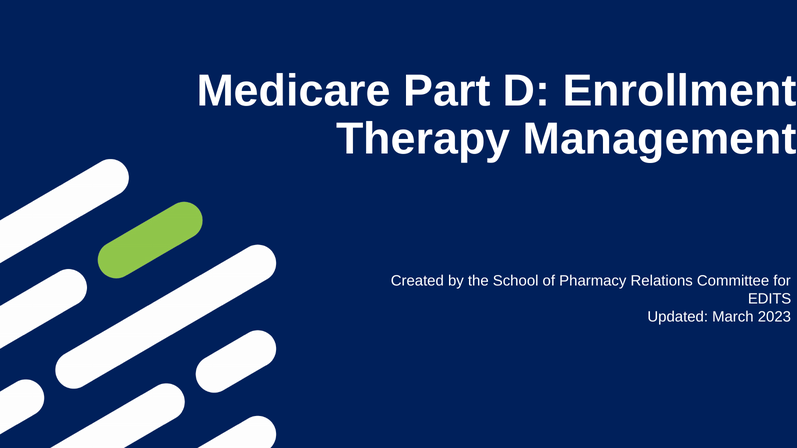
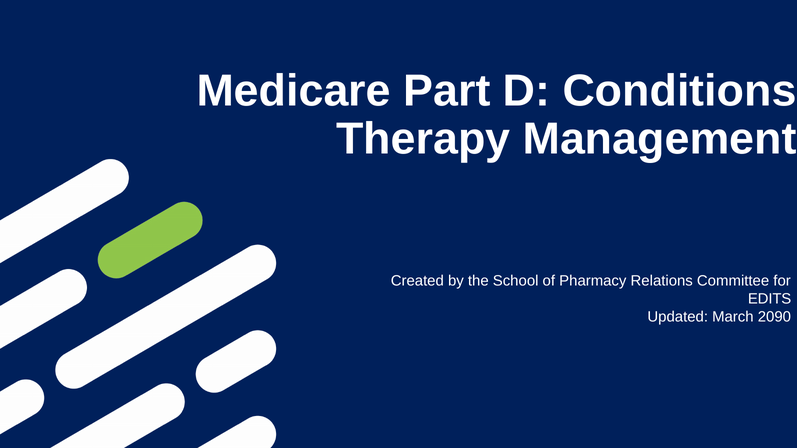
Enrollment: Enrollment -> Conditions (680, 91)
2023: 2023 -> 2090 (774, 317)
